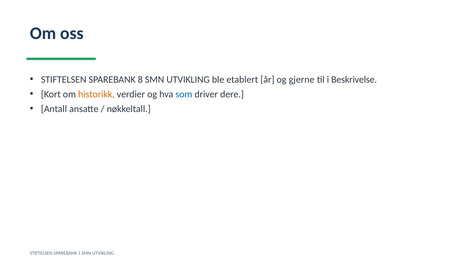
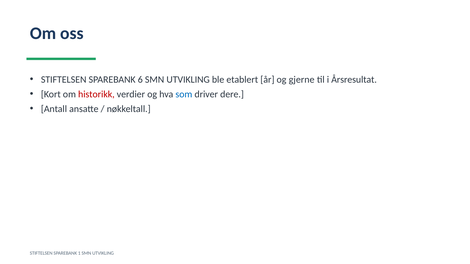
8: 8 -> 6 (140, 80)
Beskrivelse: Beskrivelse -> Årsresultat (354, 80)
historikk colour: orange -> red (96, 94)
